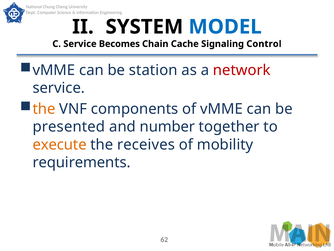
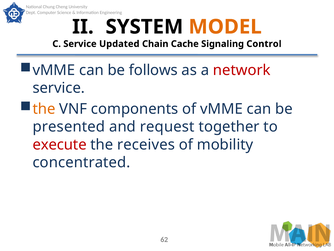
MODEL colour: blue -> orange (225, 27)
Becomes: Becomes -> Updated (119, 44)
station: station -> follows (153, 70)
number: number -> request (167, 126)
execute colour: orange -> red (60, 144)
requirements: requirements -> concentrated (81, 162)
